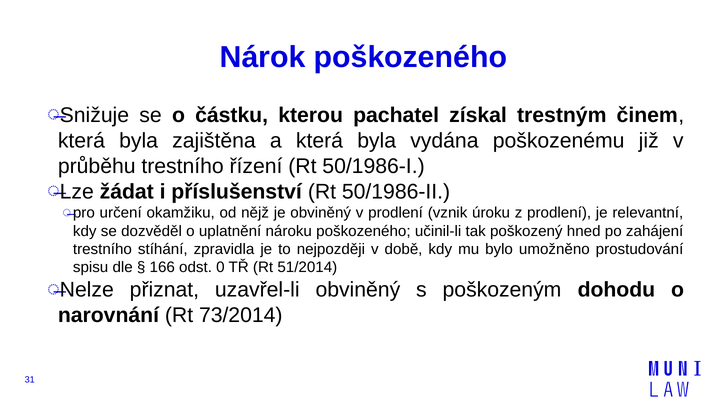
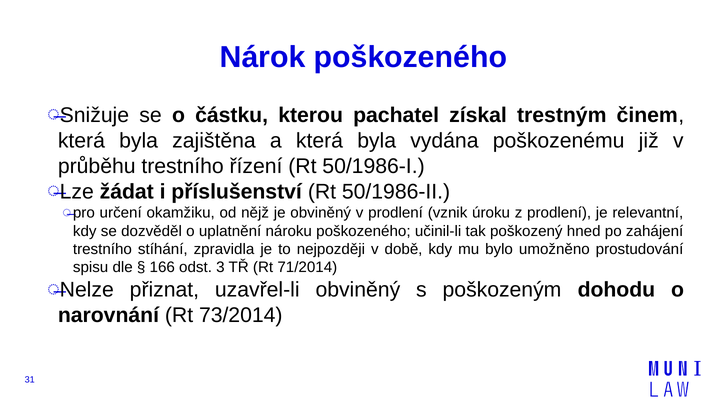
0: 0 -> 3 (220, 267)
51/2014: 51/2014 -> 71/2014 (307, 267)
